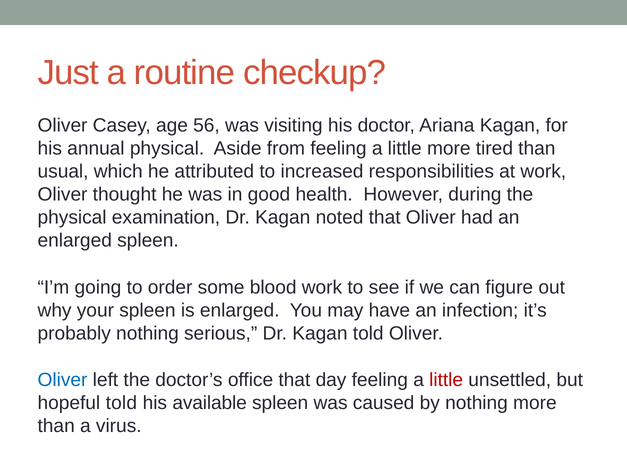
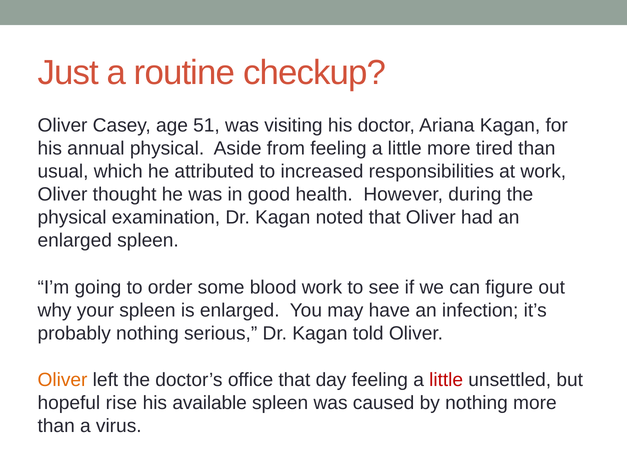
56: 56 -> 51 (206, 126)
Oliver colour: blue -> orange (63, 380)
hopeful told: told -> rise (121, 403)
